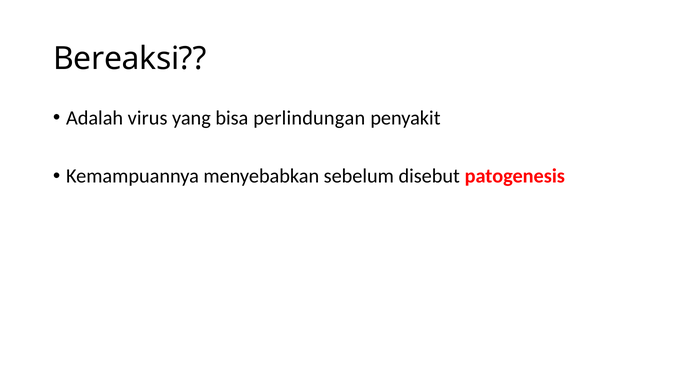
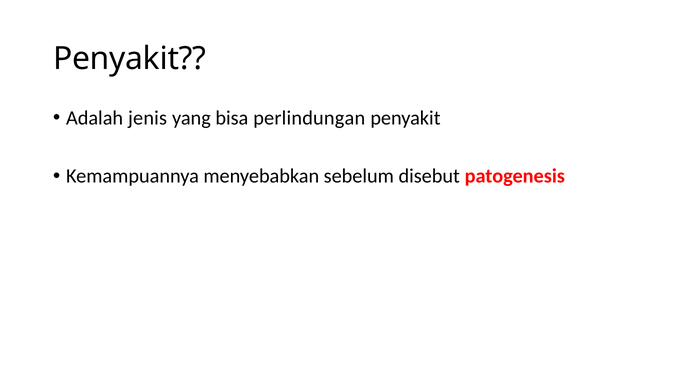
Bereaksi: Bereaksi -> Penyakit (130, 58)
virus: virus -> jenis (148, 118)
